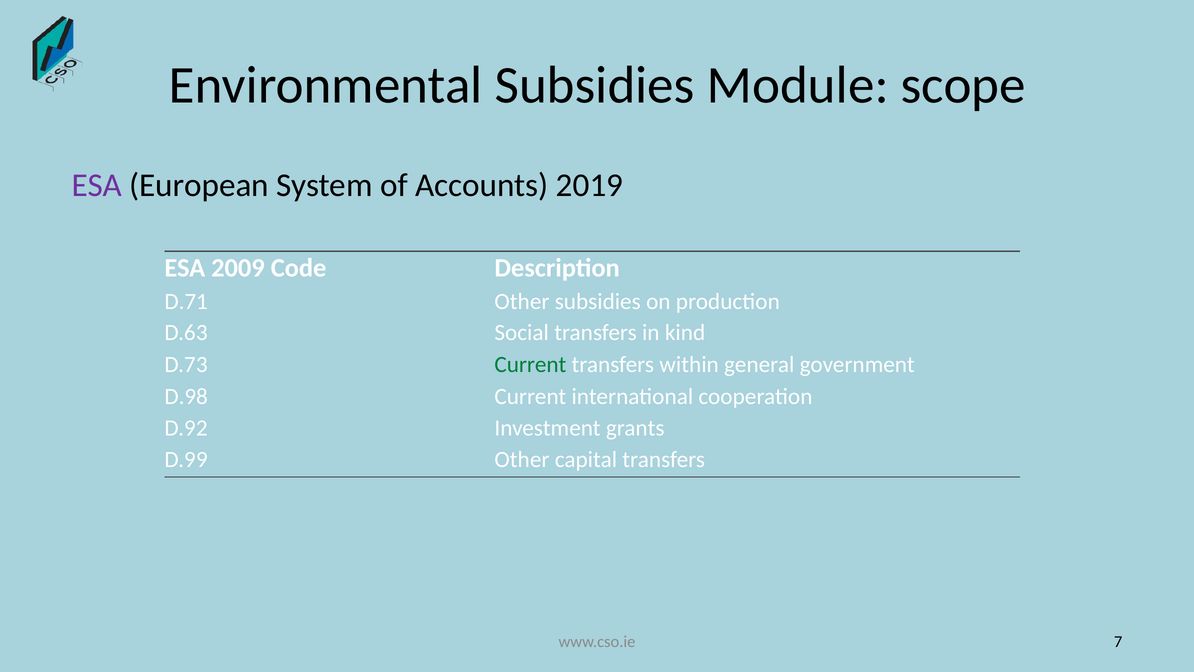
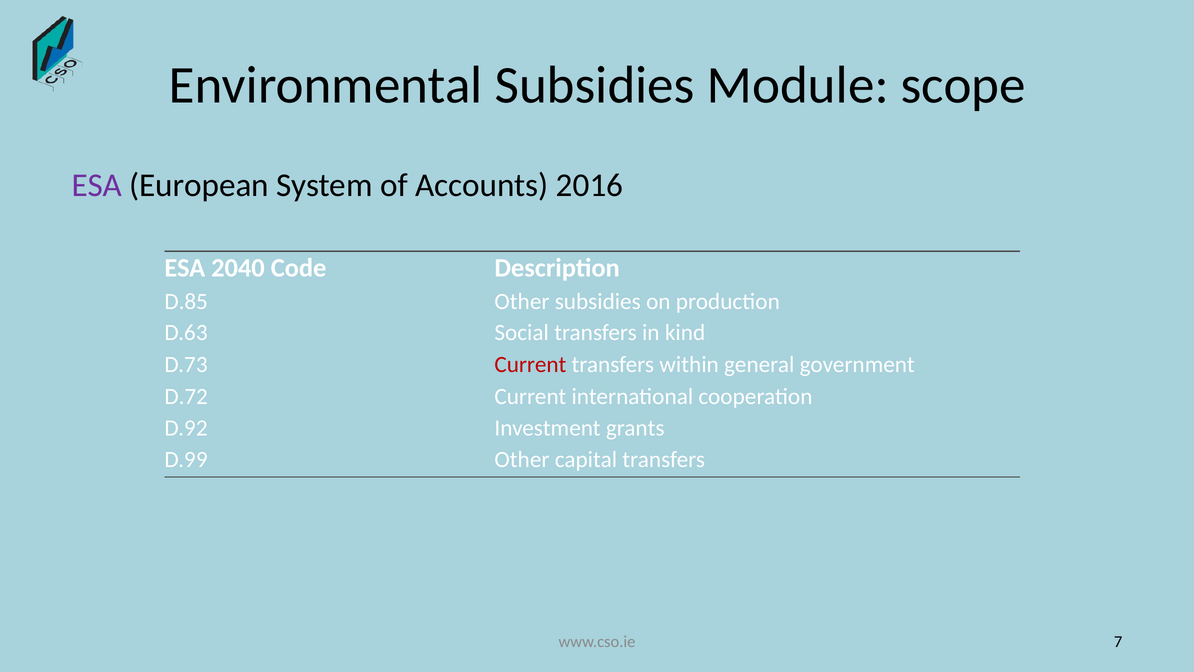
2019: 2019 -> 2016 (590, 185)
2009: 2009 -> 2040 (238, 268)
D.71: D.71 -> D.85 (186, 301)
Current colour: green -> red (530, 364)
D.98: D.98 -> D.72 (186, 396)
